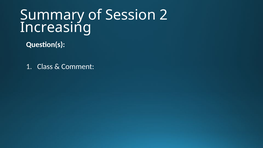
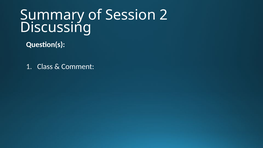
Increasing: Increasing -> Discussing (56, 27)
